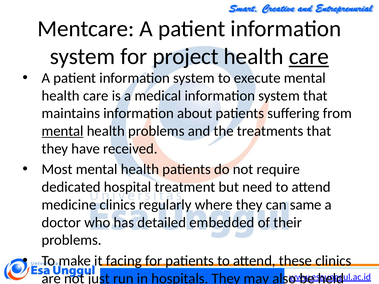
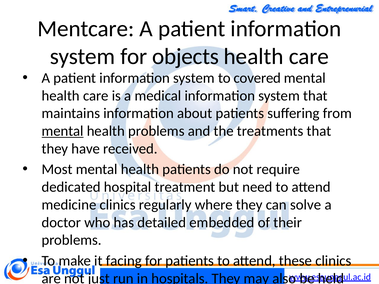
project: project -> objects (186, 57)
care underline: present -> none (309, 57)
execute: execute -> covered (257, 78)
same: same -> solve (306, 205)
